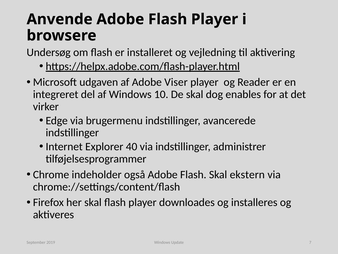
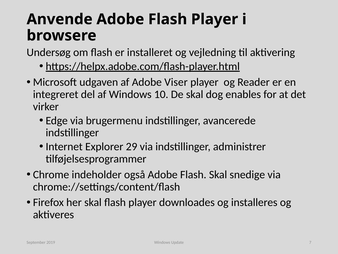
40: 40 -> 29 (132, 146)
ekstern: ekstern -> snedige (247, 174)
